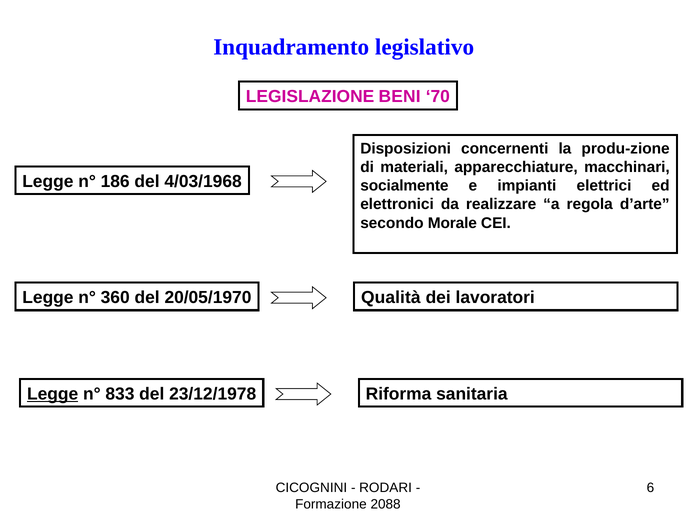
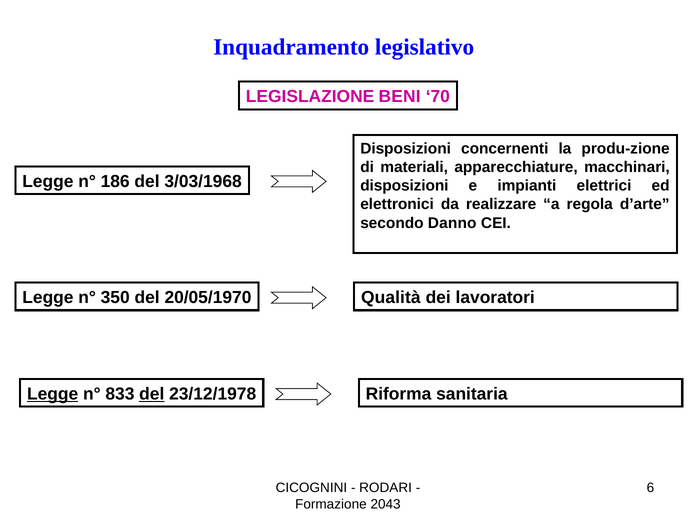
4/03/1968: 4/03/1968 -> 3/03/1968 (203, 181)
socialmente: socialmente -> disposizioni (404, 186)
Morale: Morale -> Danno (452, 223)
360: 360 -> 350 (115, 298)
del underline: none -> present (152, 394)
2088: 2088 -> 2043 (386, 504)
